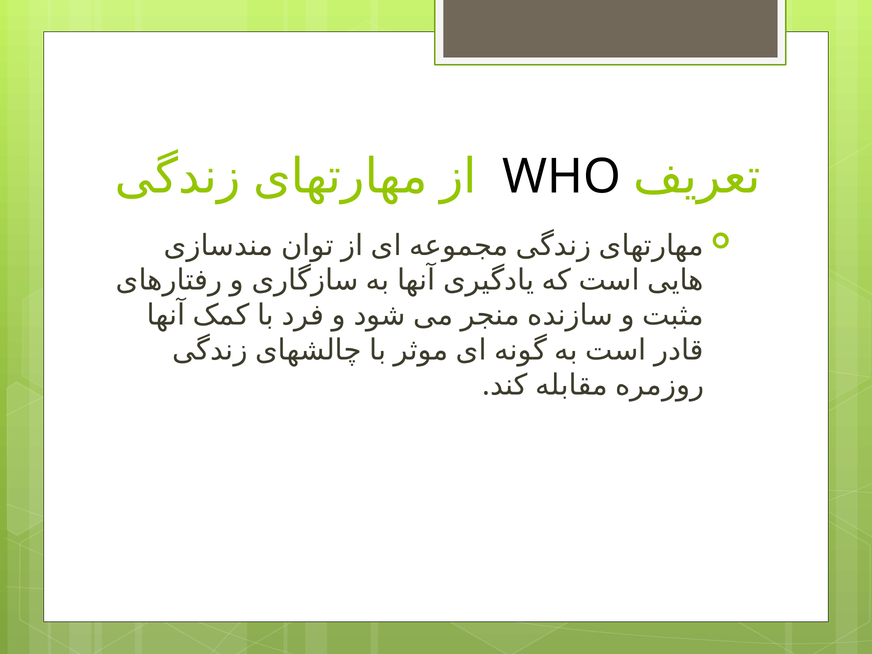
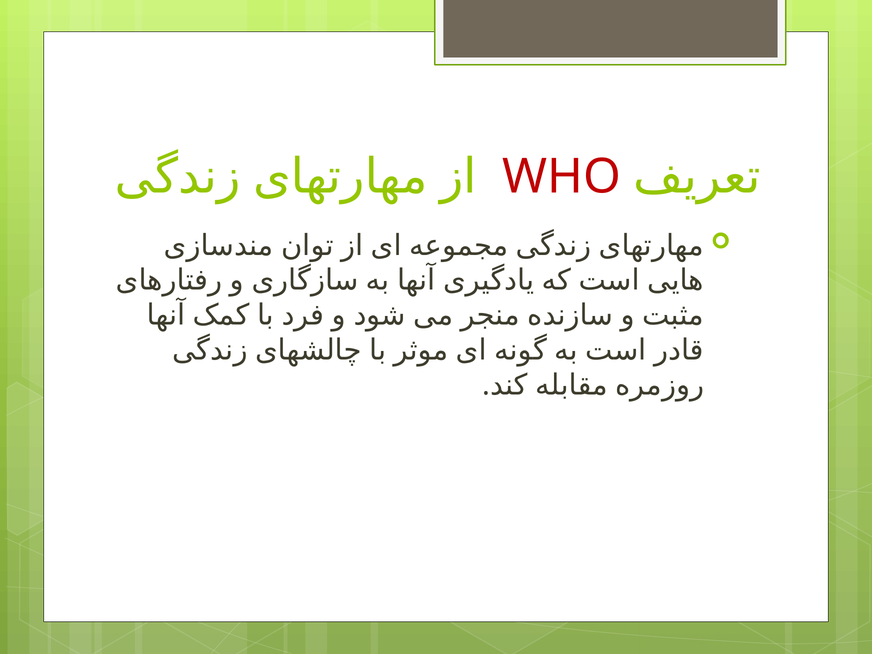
WHO colour: black -> red (562, 177)
